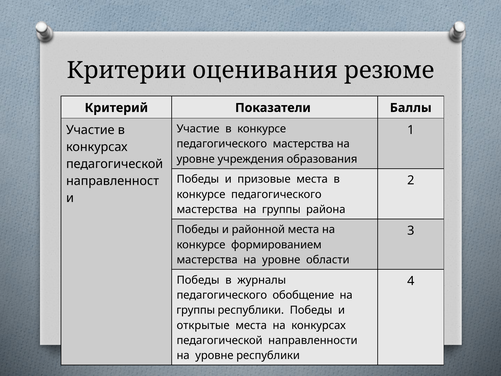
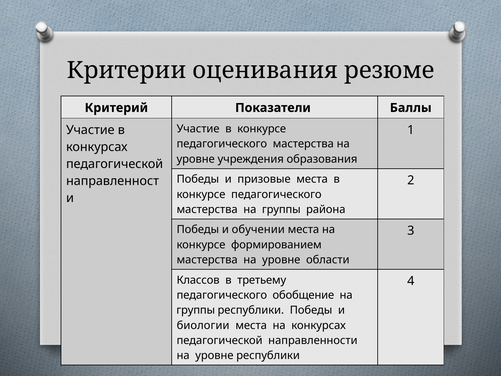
районной: районной -> обучении (258, 229)
Победы: Победы -> Классов (198, 280)
журналы: журналы -> третьему (262, 280)
открытые: открытые -> биологии (203, 325)
